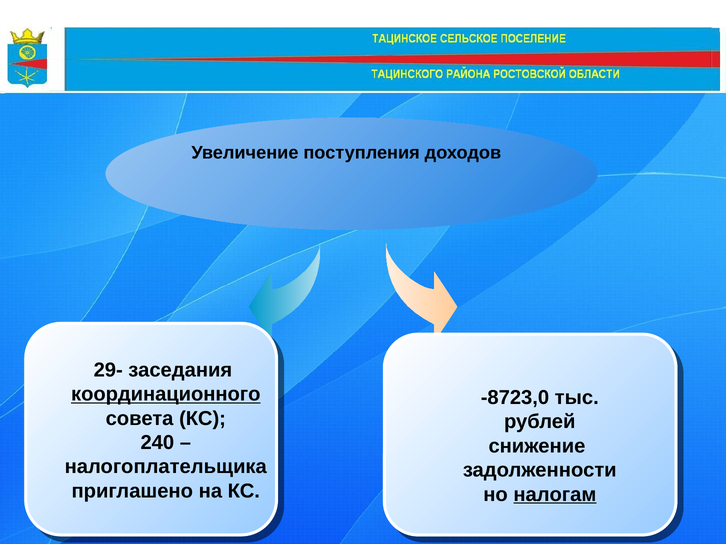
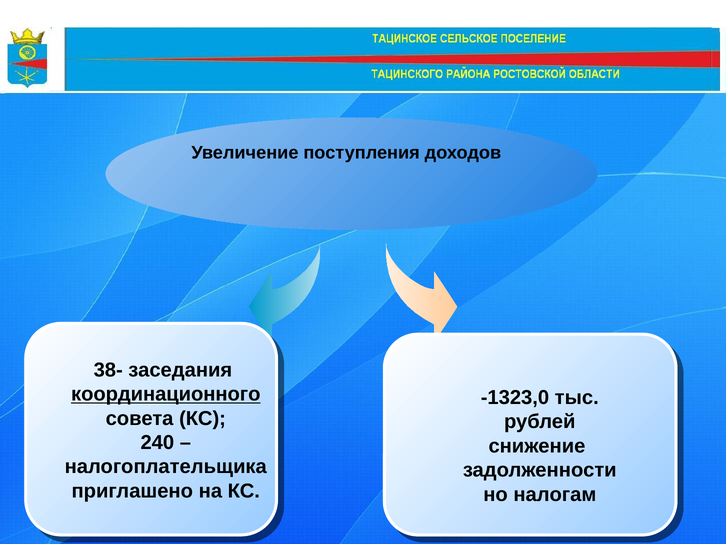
29-: 29- -> 38- (108, 370)
-8723,0: -8723,0 -> -1323,0 (515, 398)
налогам underline: present -> none (555, 495)
